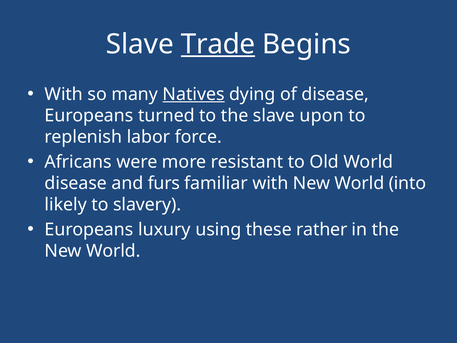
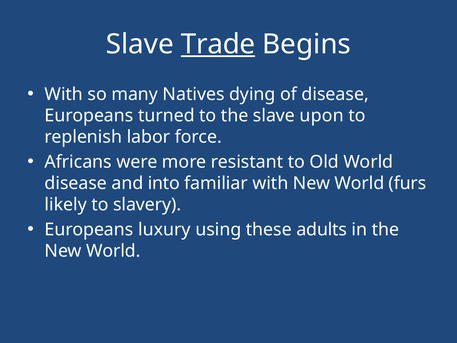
Natives underline: present -> none (194, 94)
furs: furs -> into (164, 183)
into: into -> furs (407, 183)
rather: rather -> adults (322, 229)
